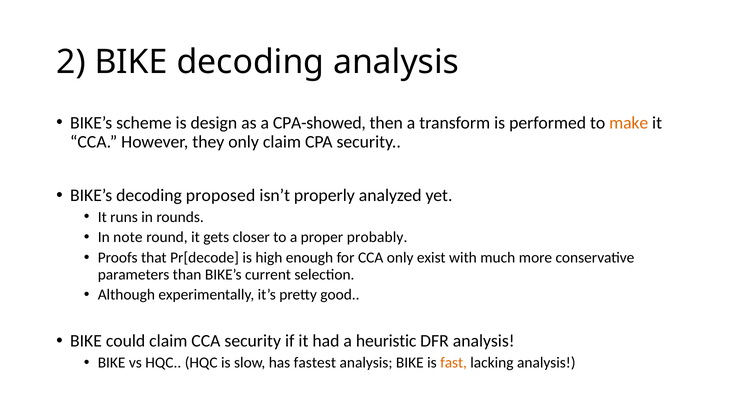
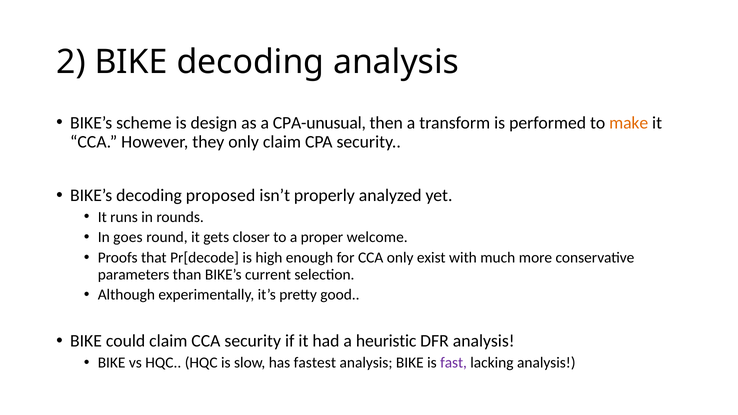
CPA-showed: CPA-showed -> CPA-unusual (319, 123)
note: note -> goes (128, 237)
probably: probably -> welcome (377, 237)
fast colour: orange -> purple (454, 363)
